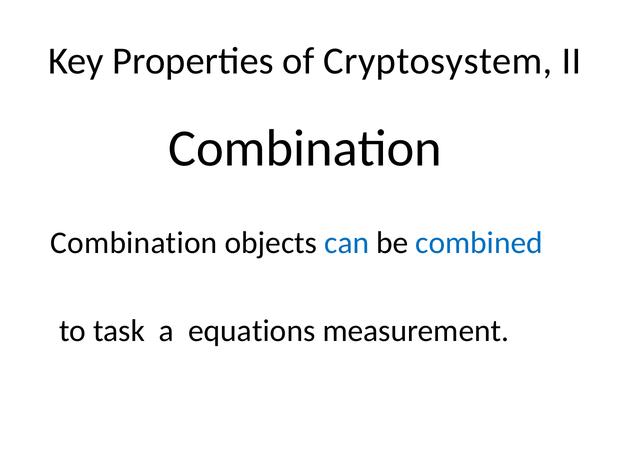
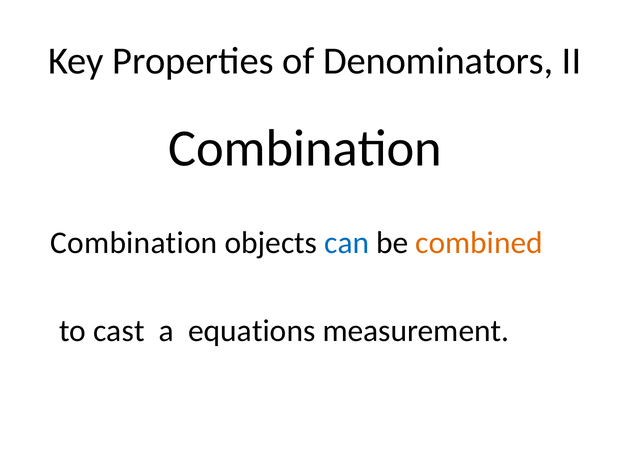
Cryptosystem: Cryptosystem -> Denominators (438, 61)
combined colour: blue -> orange (479, 243)
task: task -> cast (119, 331)
